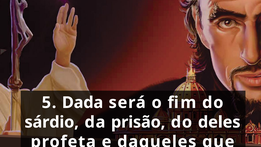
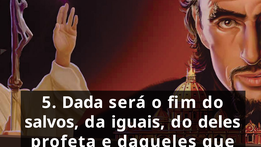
sárdio: sárdio -> salvos (52, 122)
prisão: prisão -> iguais (138, 122)
